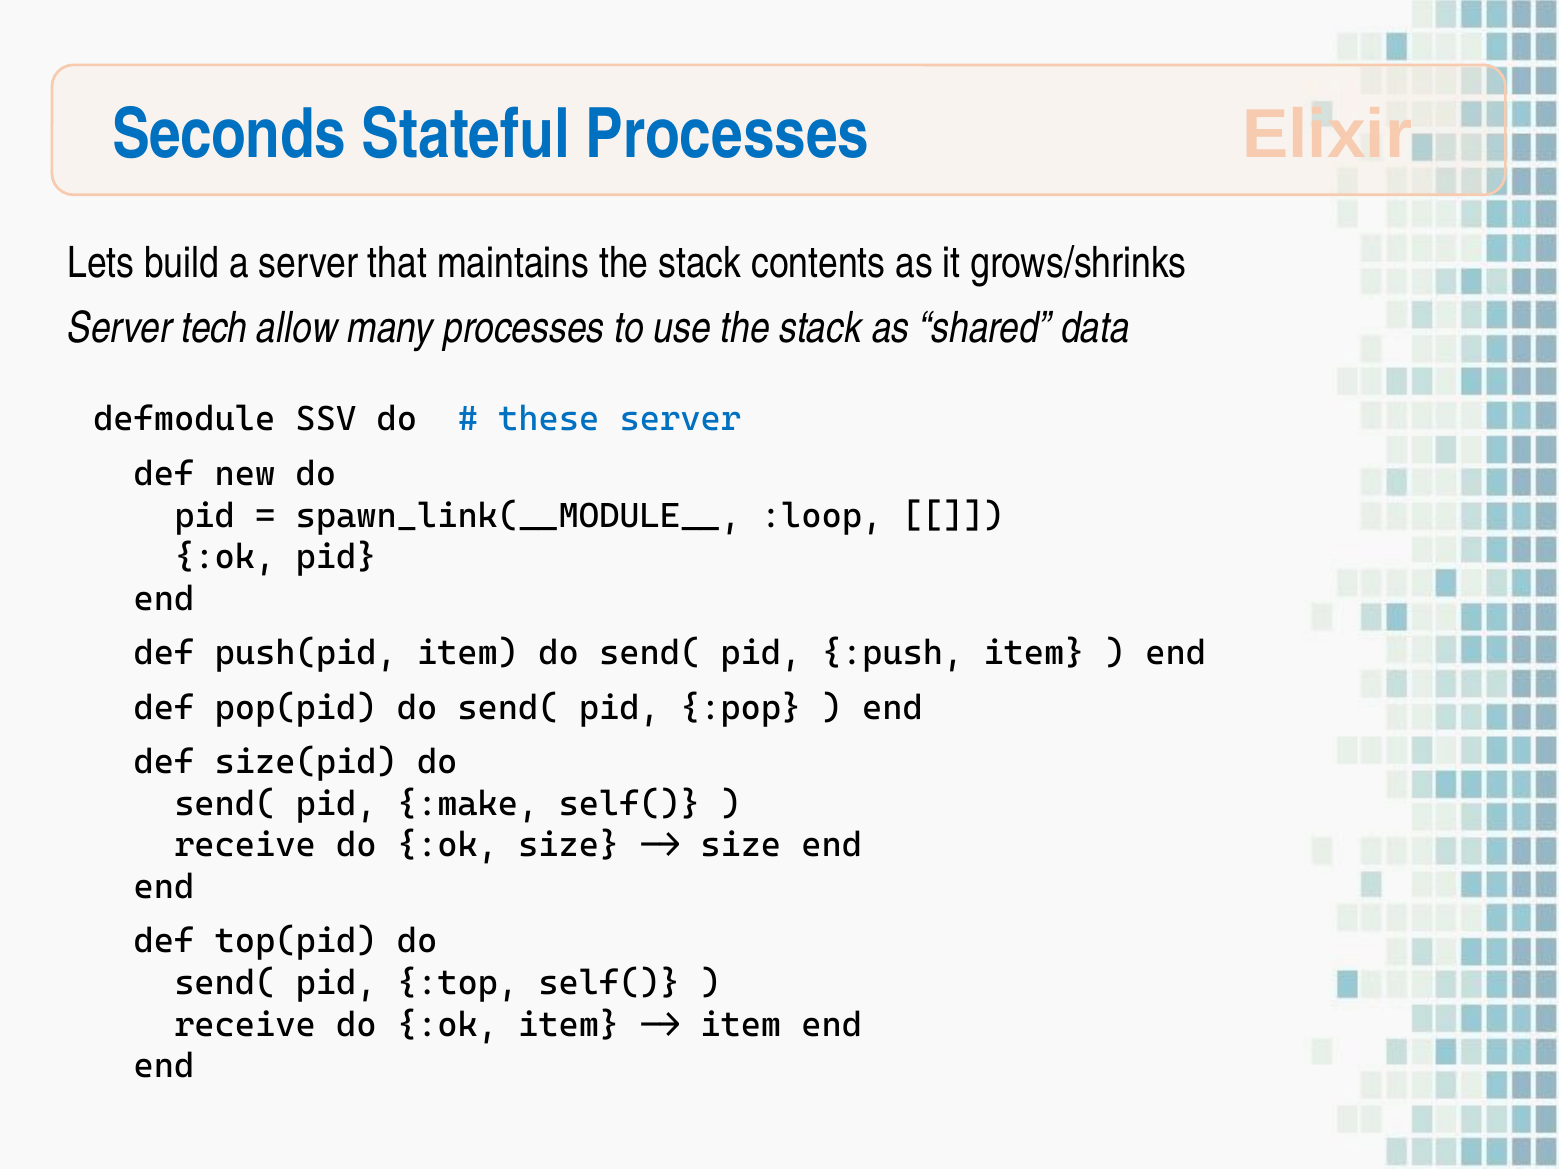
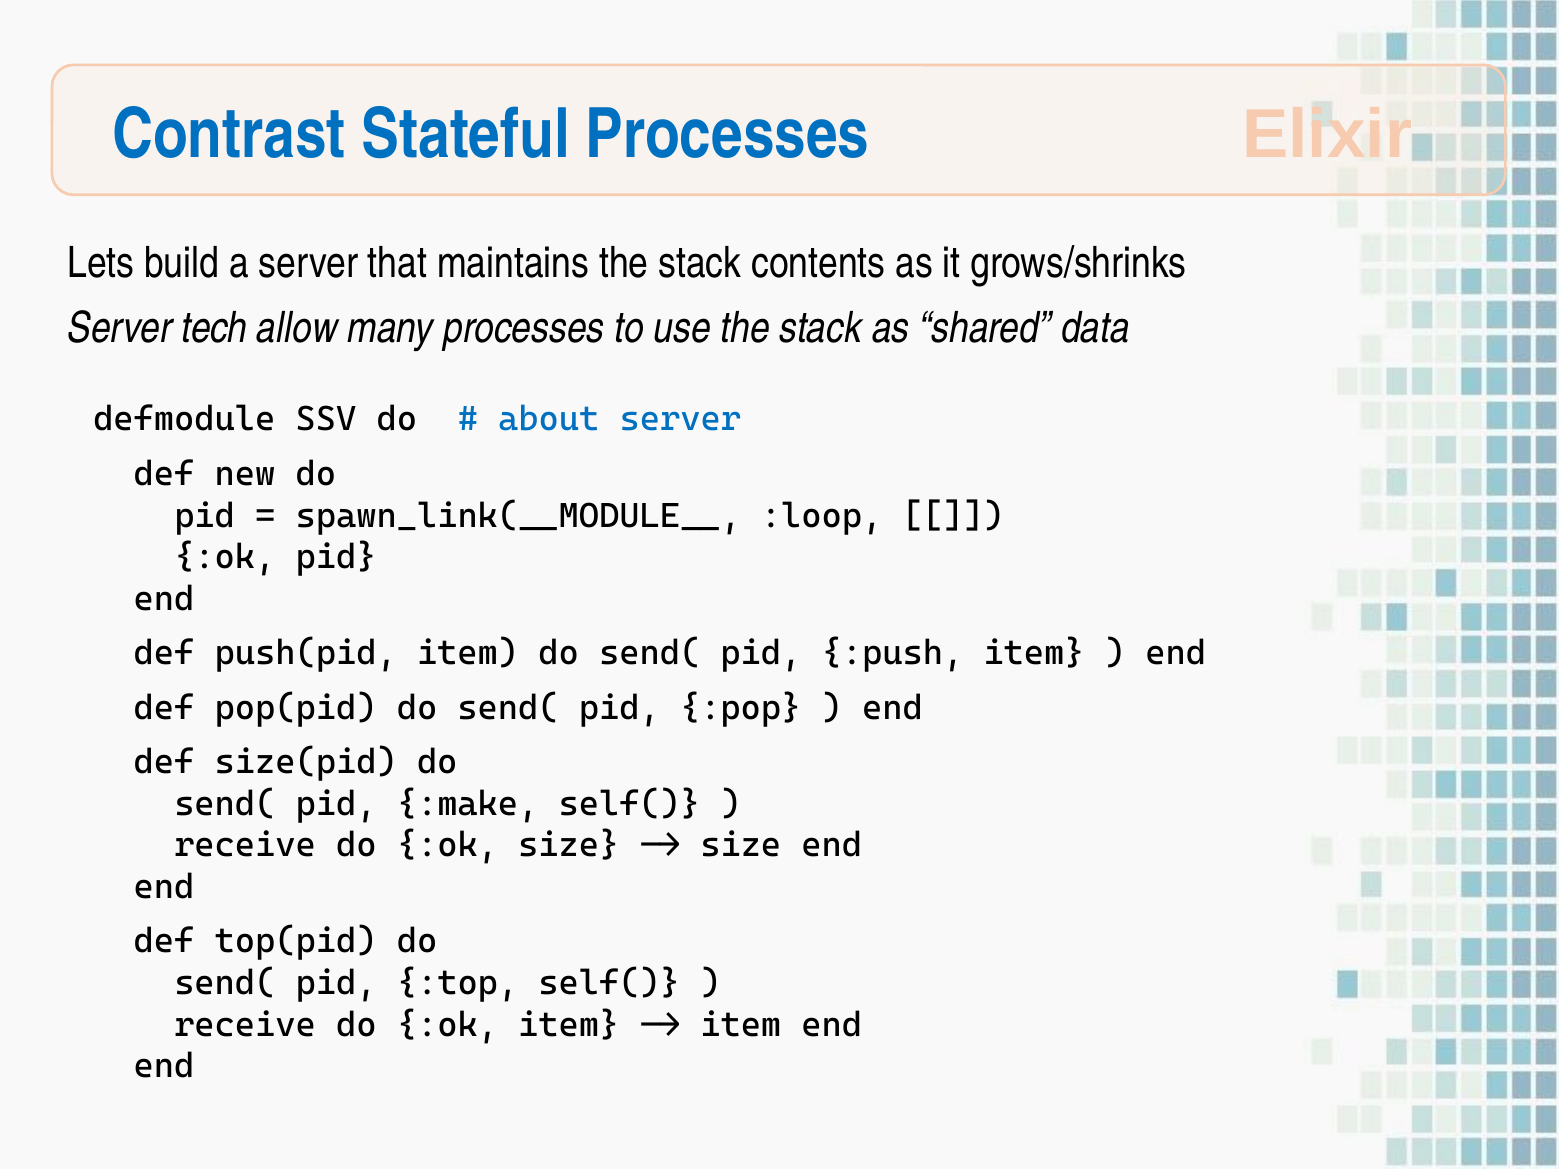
Seconds: Seconds -> Contrast (229, 135)
these: these -> about (549, 420)
